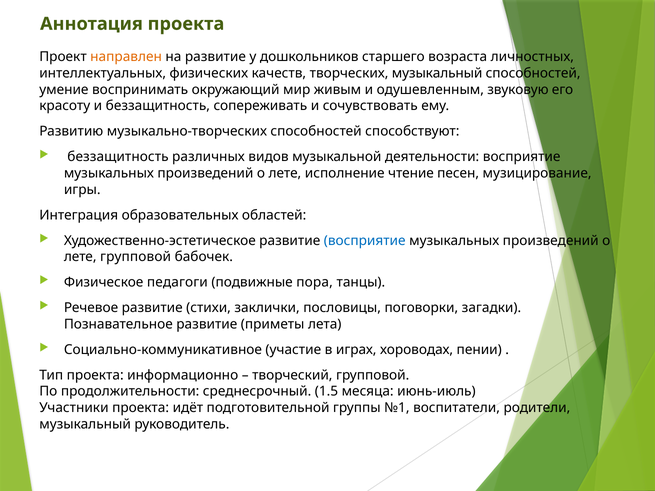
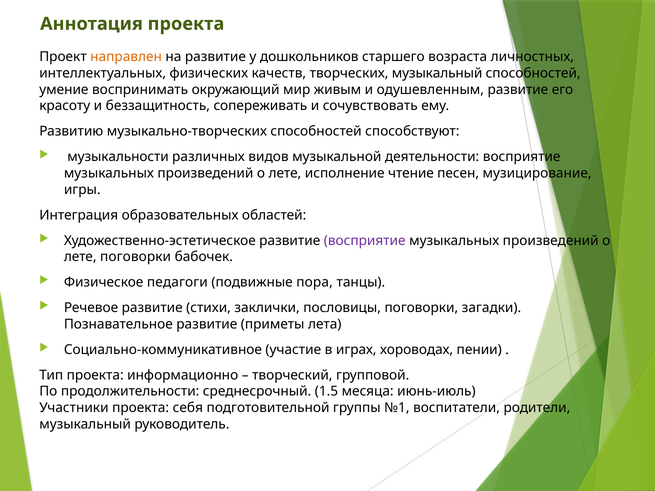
одушевленным звуковую: звуковую -> развитие (518, 90)
беззащитность: беззащитность -> музыкальности (118, 157)
восприятие colour: blue -> purple (365, 241)
лете групповой: групповой -> поговорки (136, 257)
идёт: идёт -> себя (188, 408)
